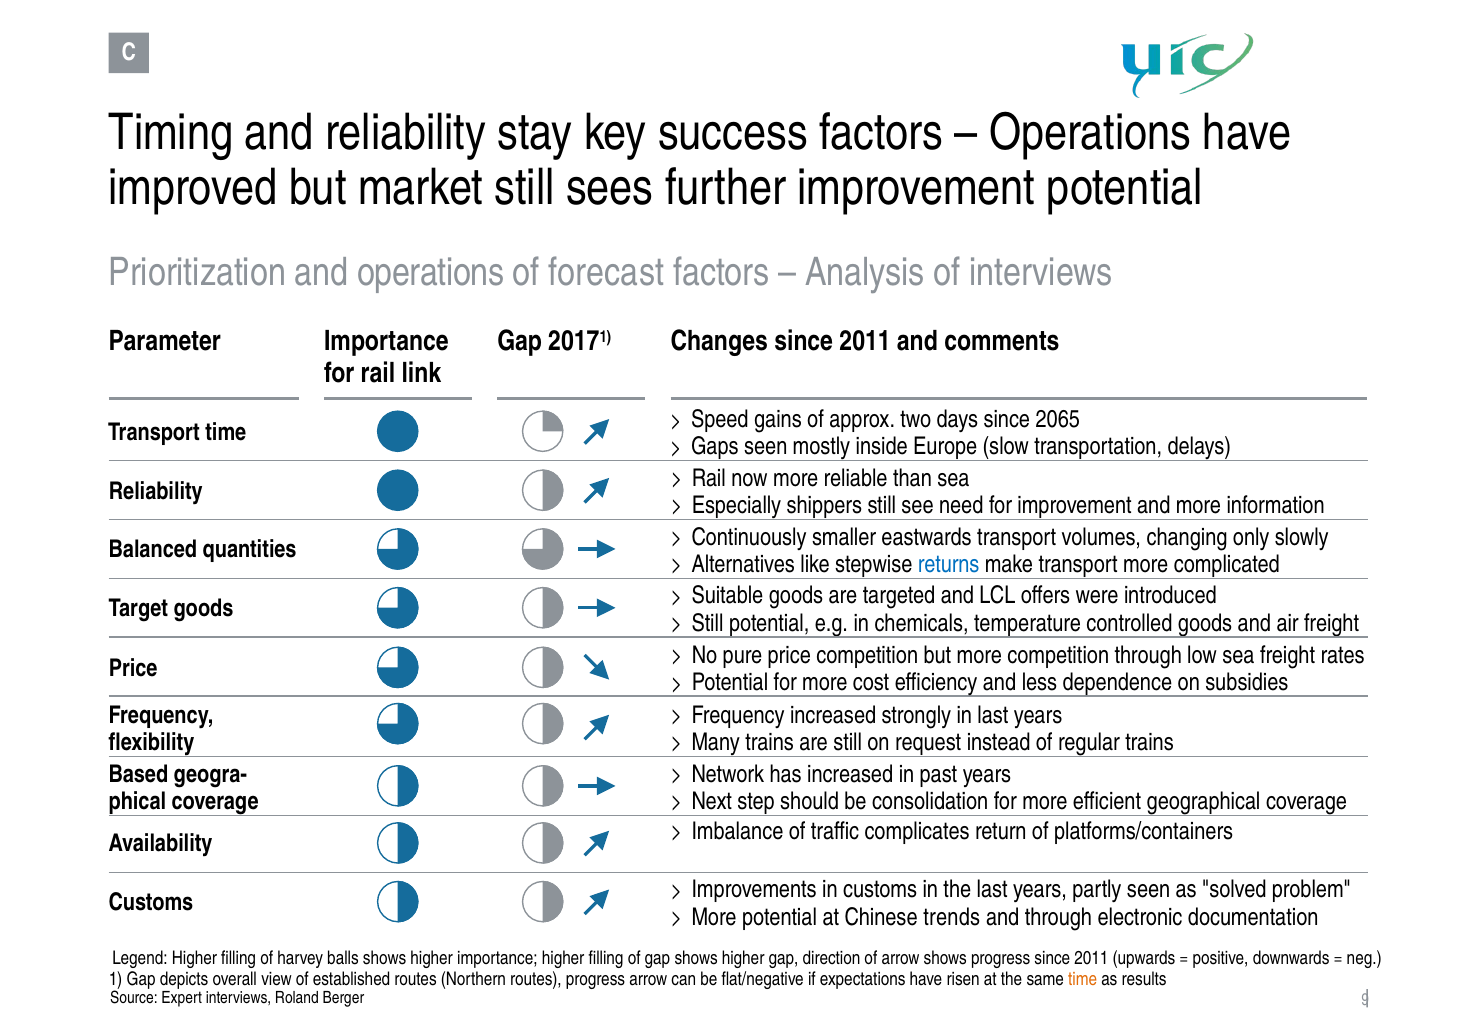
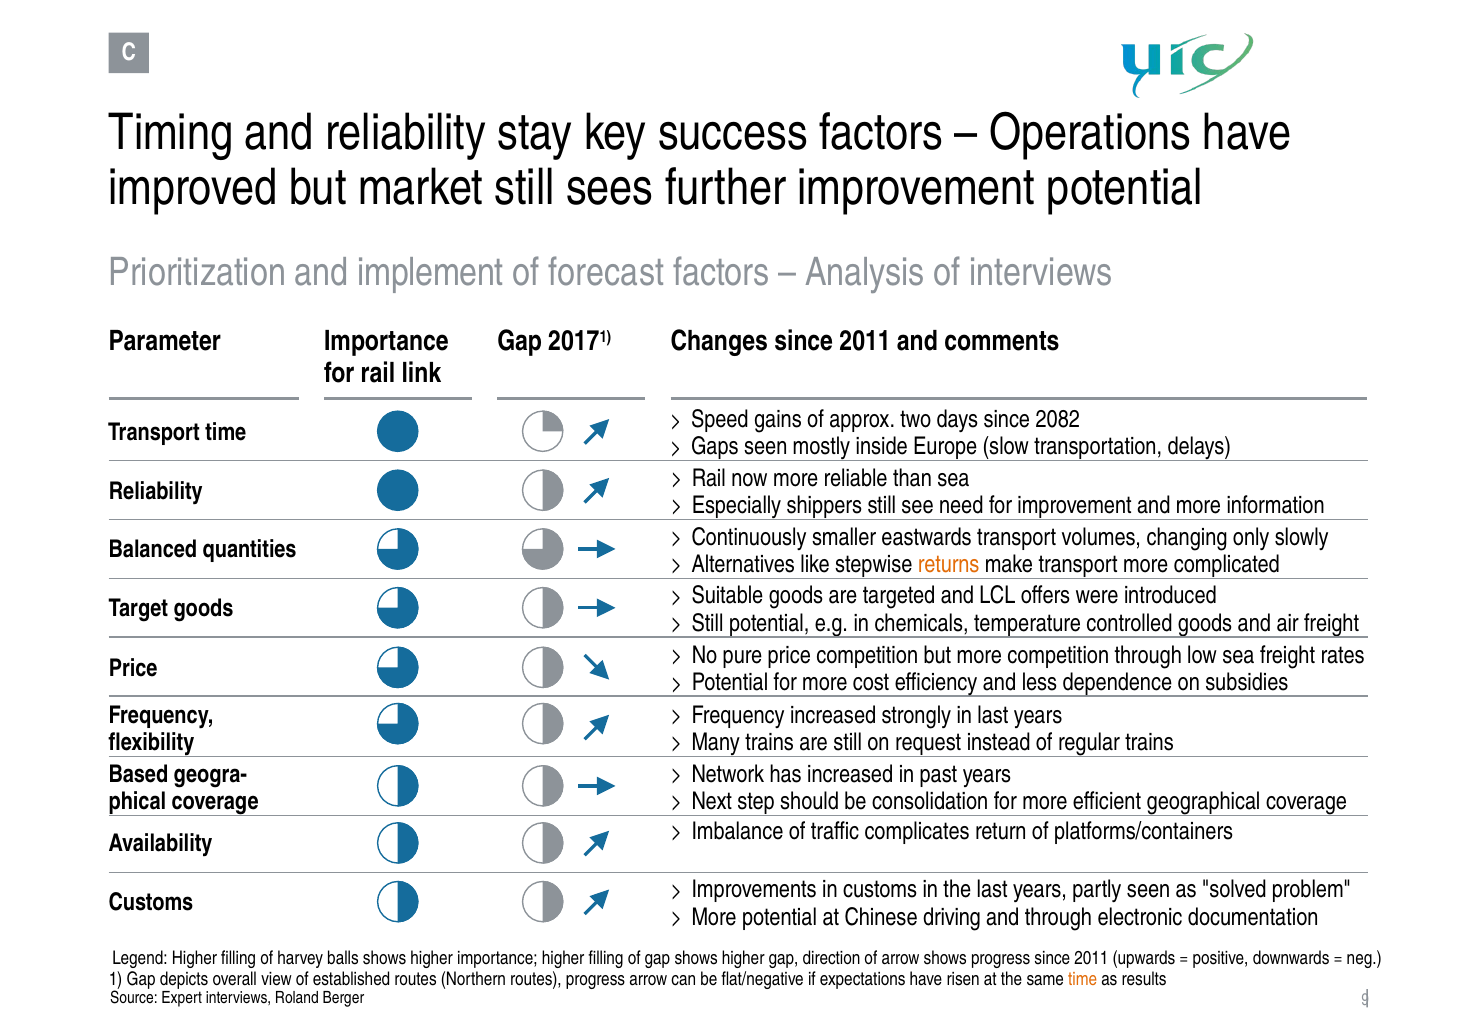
and operations: operations -> implement (431, 273)
2065: 2065 -> 2082 (1058, 420)
returns colour: blue -> orange (949, 564)
trends: trends -> driving (952, 917)
